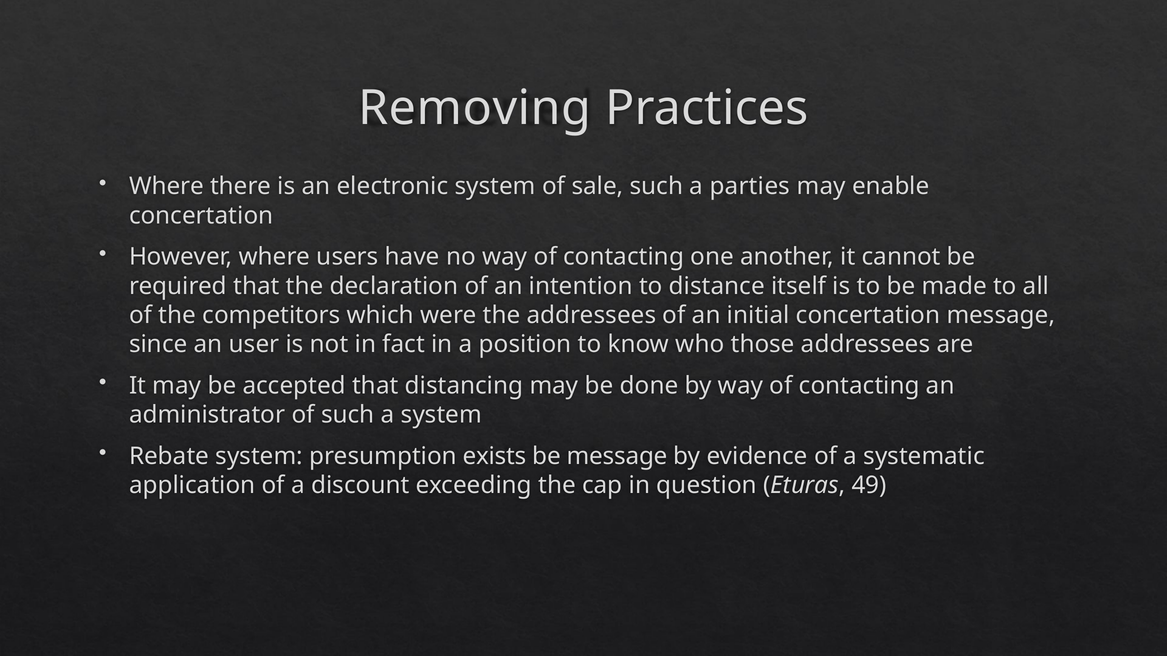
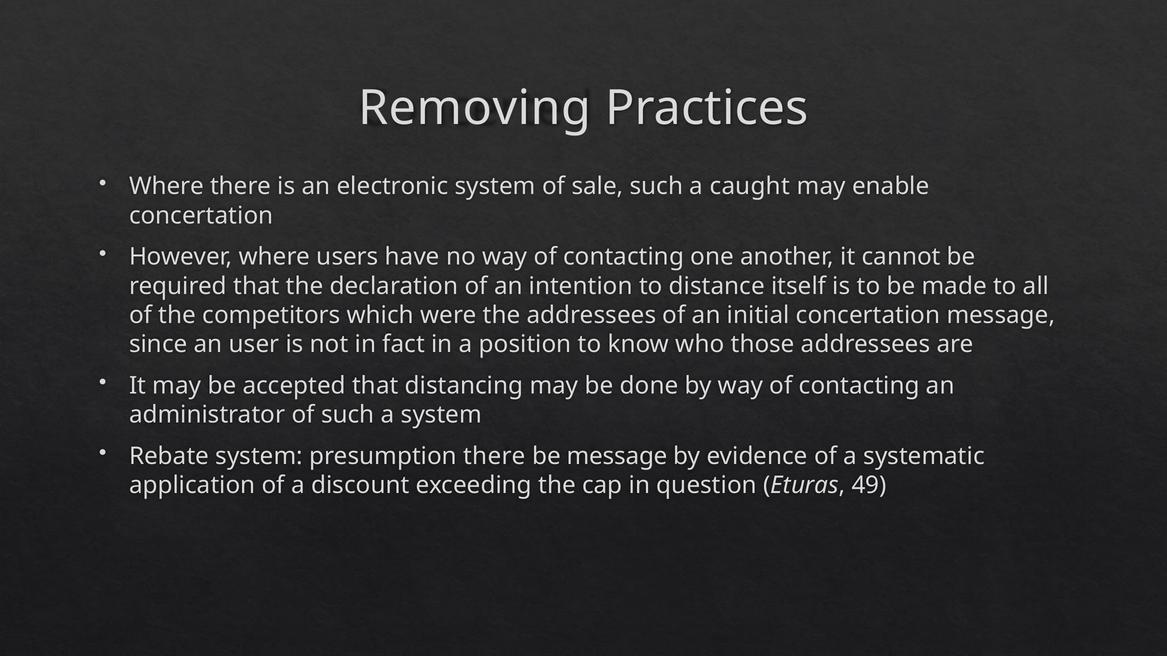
parties: parties -> caught (750, 186)
presumption exists: exists -> there (494, 456)
